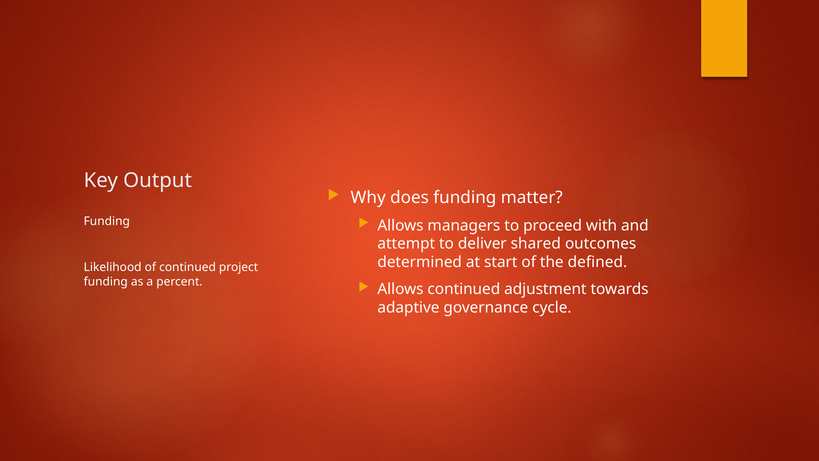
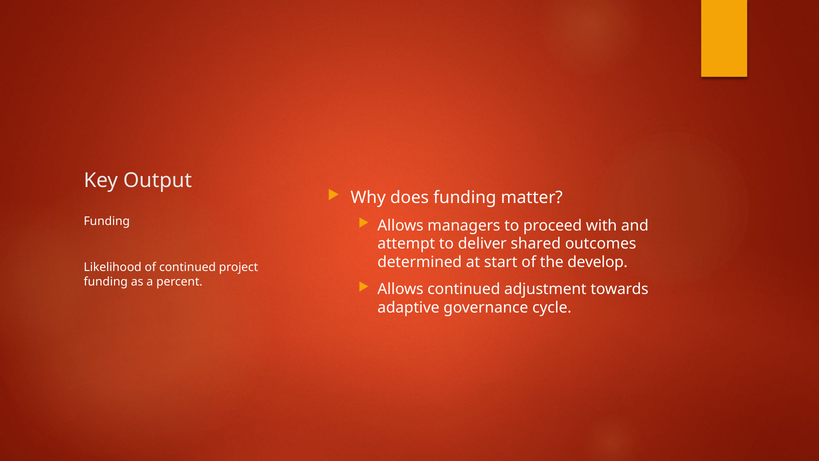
defined: defined -> develop (598, 262)
